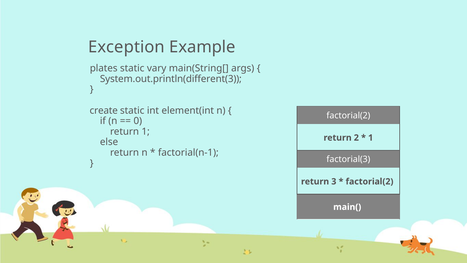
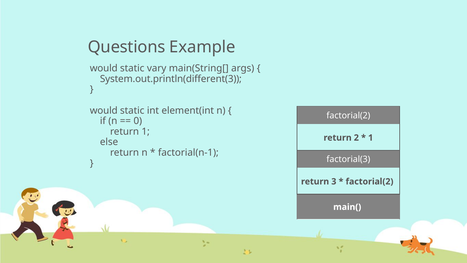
Exception: Exception -> Questions (127, 47)
plates: plates -> would (104, 68)
create: create -> would (104, 110)
